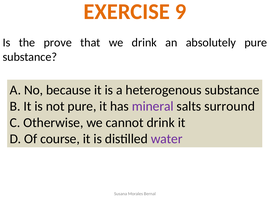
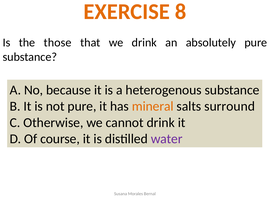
9: 9 -> 8 (181, 12)
prove: prove -> those (58, 42)
mineral colour: purple -> orange (153, 106)
